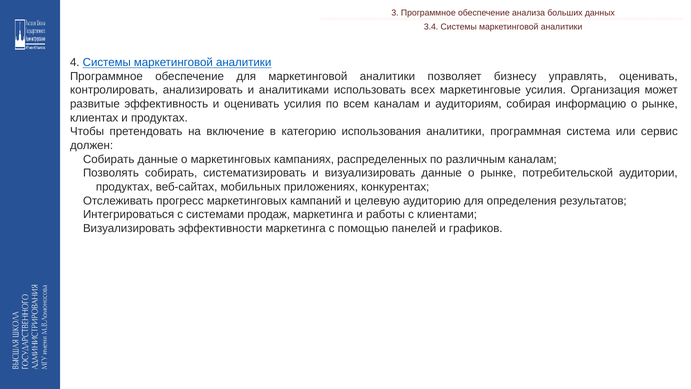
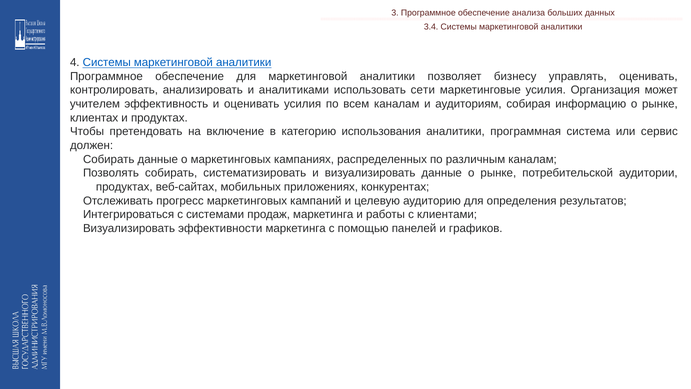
всех: всех -> сети (423, 90)
развитые: развитые -> учителем (95, 104)
